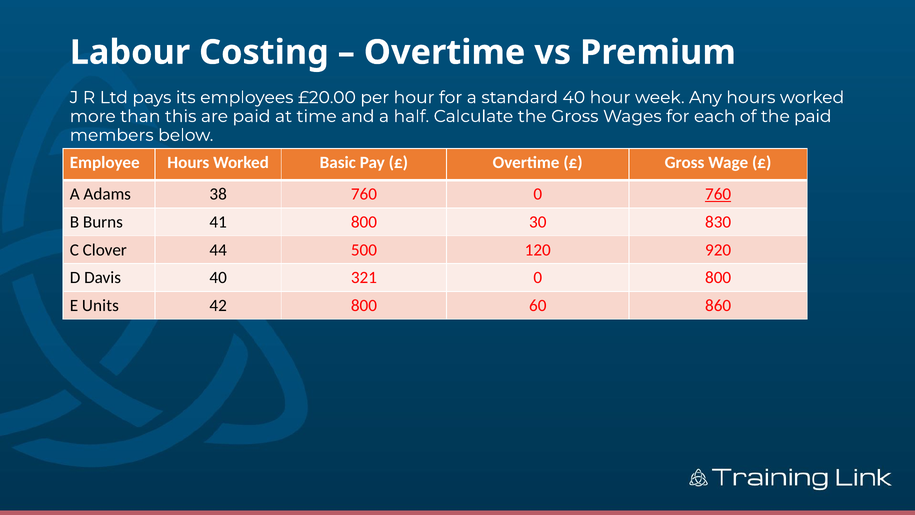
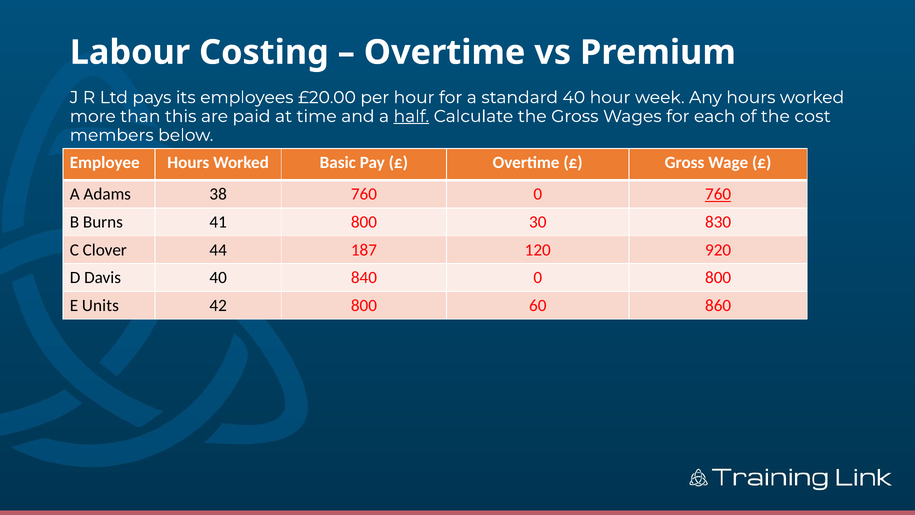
half underline: none -> present (411, 116)
the paid: paid -> cost (813, 116)
500: 500 -> 187 (364, 250)
321: 321 -> 840 (364, 278)
